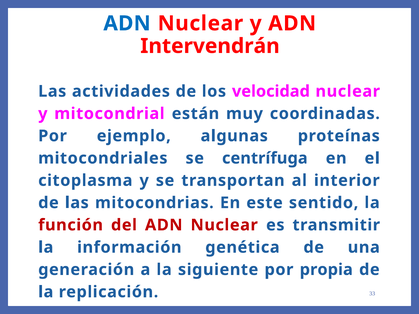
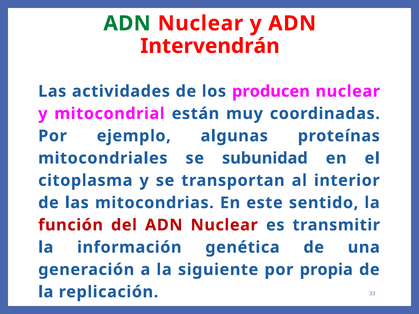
ADN colour: blue -> green (127, 23)
velocidad: velocidad -> producen (271, 91)
centrífuga: centrífuga -> subunidad (265, 158)
